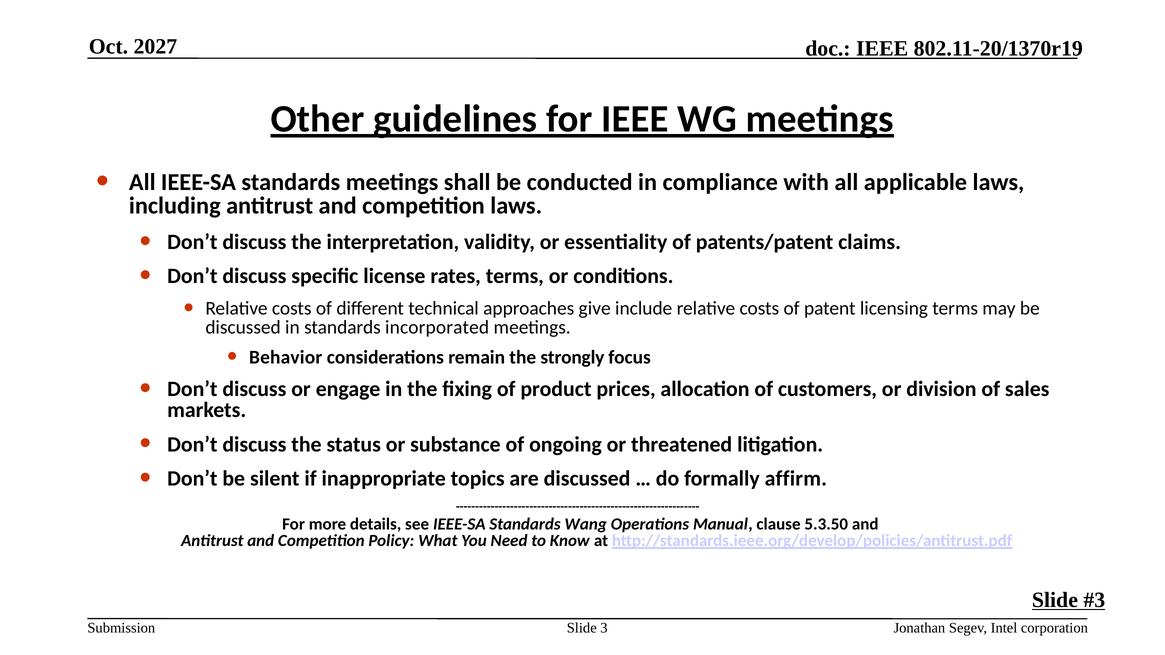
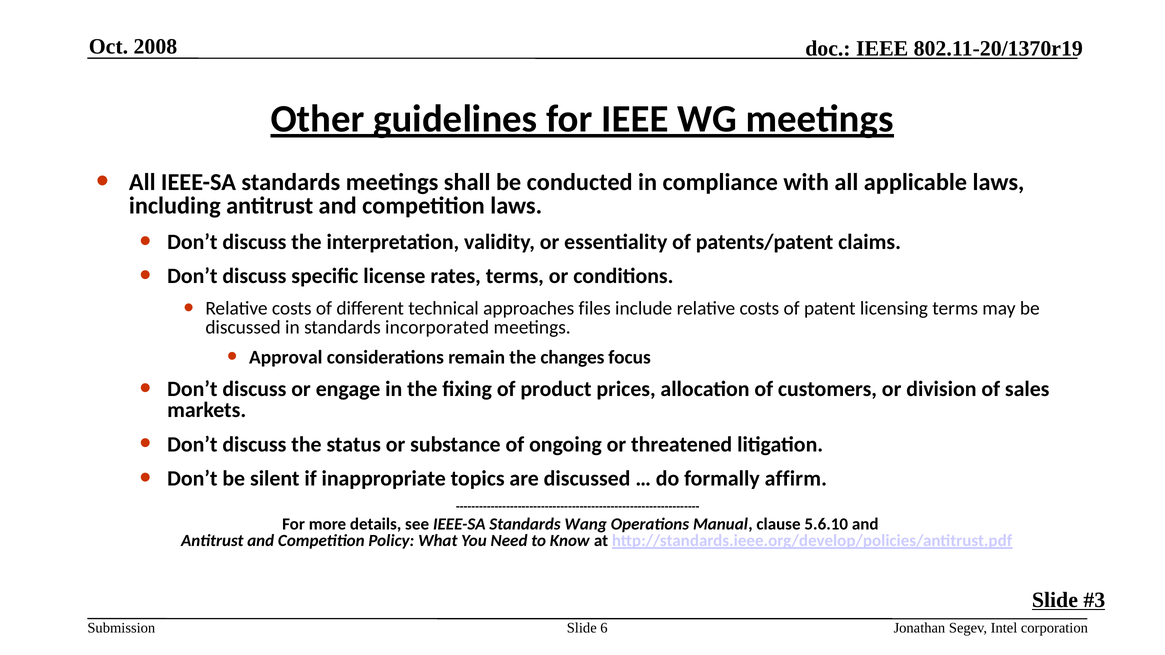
2027: 2027 -> 2008 (155, 46)
give: give -> files (595, 309)
Behavior: Behavior -> Approval (286, 358)
strongly: strongly -> changes (572, 358)
5.3.50: 5.3.50 -> 5.6.10 (826, 524)
3: 3 -> 6 (604, 628)
